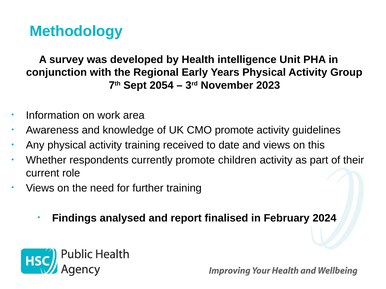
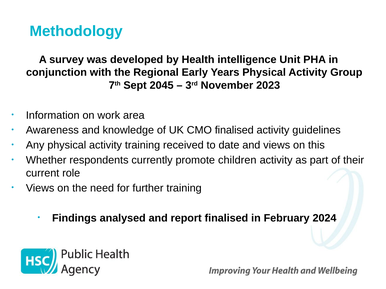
2054: 2054 -> 2045 (162, 85)
CMO promote: promote -> finalised (234, 130)
